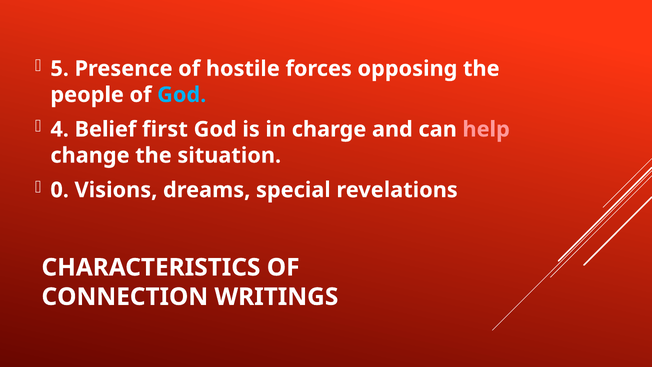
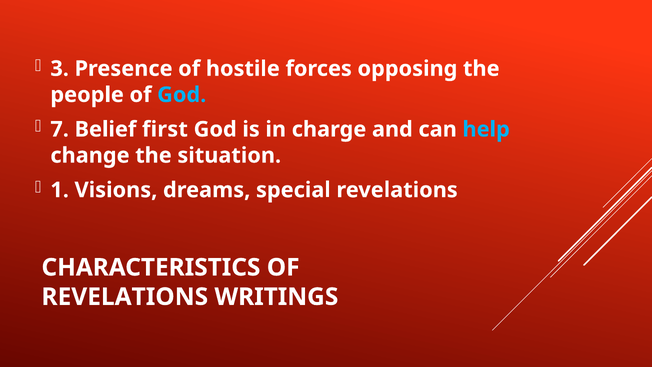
5: 5 -> 3 (60, 69)
4: 4 -> 7 (60, 129)
help colour: pink -> light blue (486, 129)
0: 0 -> 1 (60, 190)
CONNECTION: CONNECTION -> REVELATIONS (125, 297)
